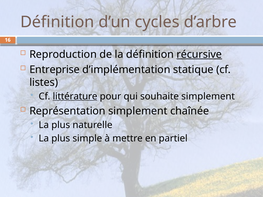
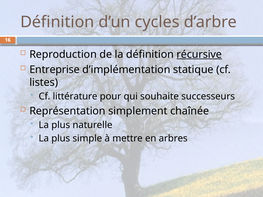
littérature underline: present -> none (75, 96)
souhaite simplement: simplement -> successeurs (208, 96)
partiel: partiel -> arbres (173, 139)
